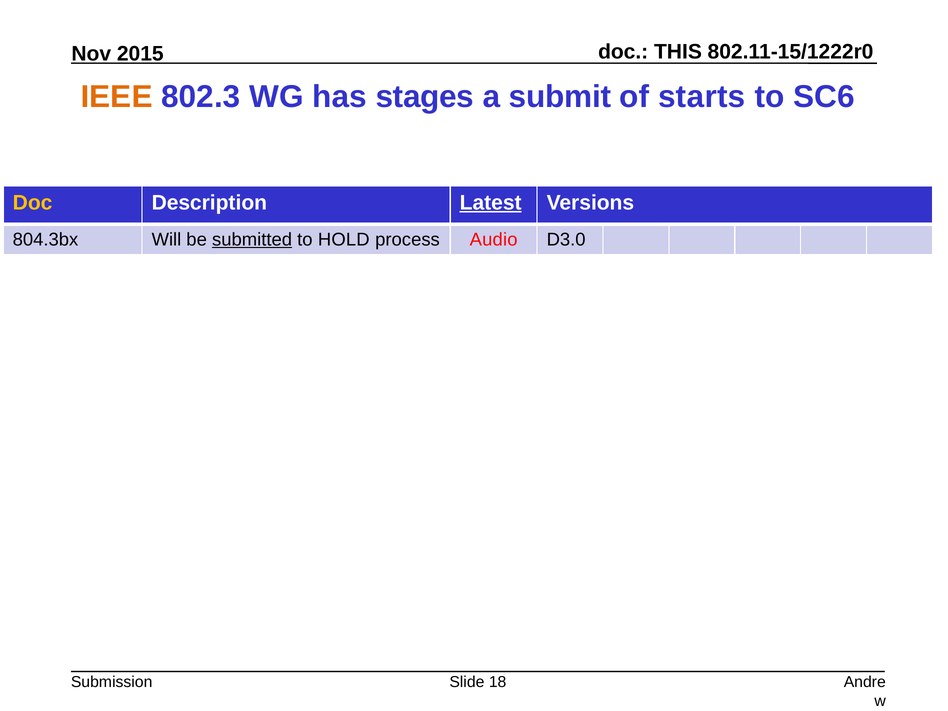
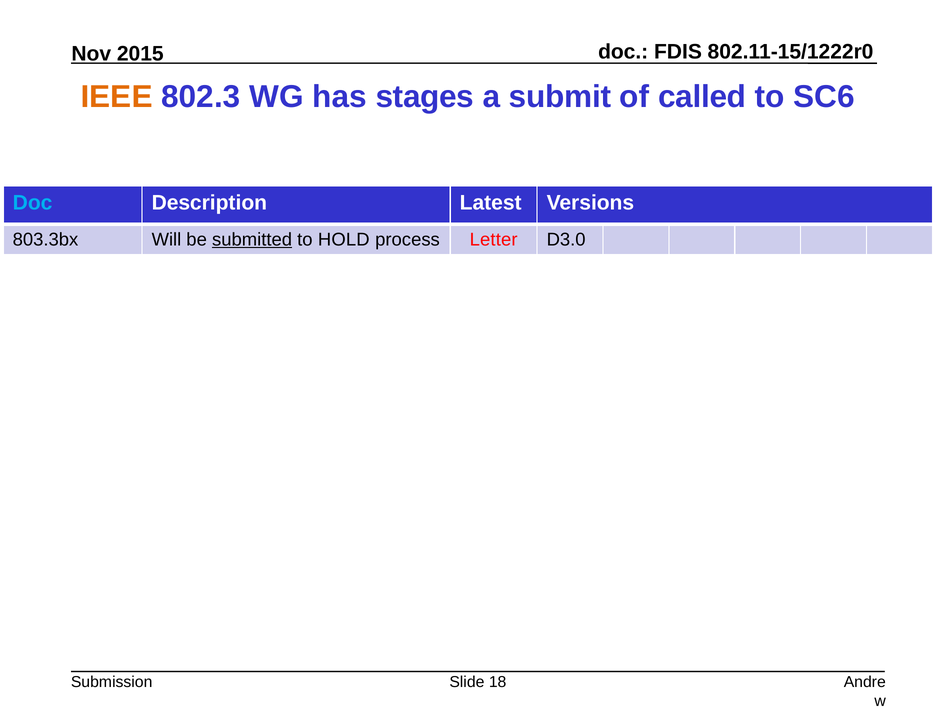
THIS: THIS -> FDIS (678, 52)
starts: starts -> called (702, 97)
Doc colour: yellow -> light blue (33, 203)
Latest underline: present -> none (491, 203)
804.3bx: 804.3bx -> 803.3bx (46, 240)
Audio: Audio -> Letter (494, 240)
